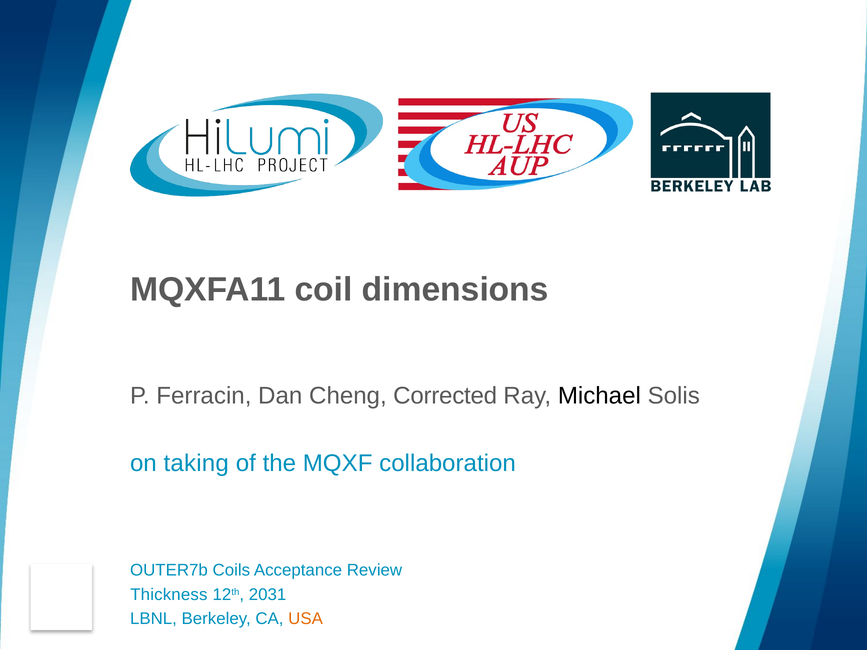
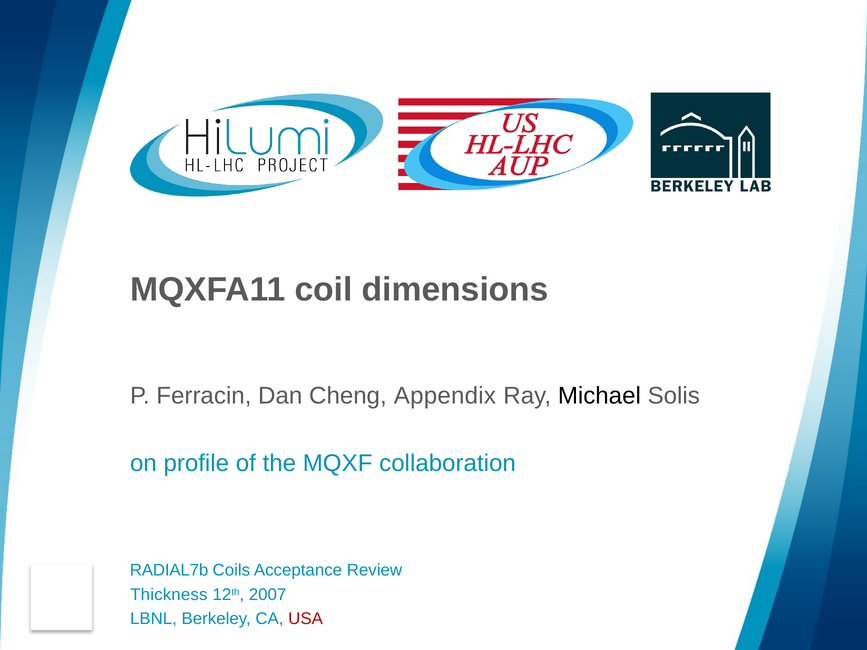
Corrected: Corrected -> Appendix (445, 396)
taking: taking -> profile (196, 463)
OUTER7b: OUTER7b -> RADIAL7b (169, 571)
2031: 2031 -> 2007 (268, 595)
USA colour: orange -> red (306, 619)
